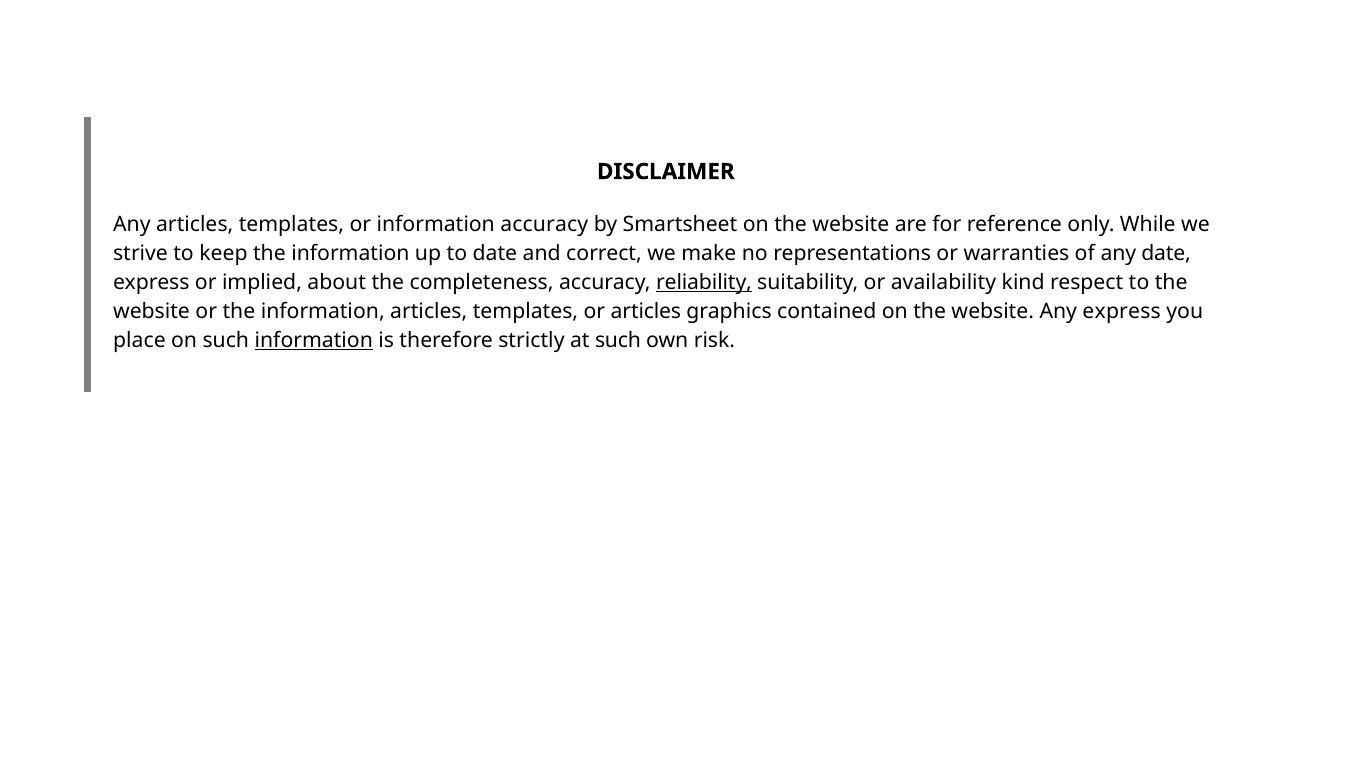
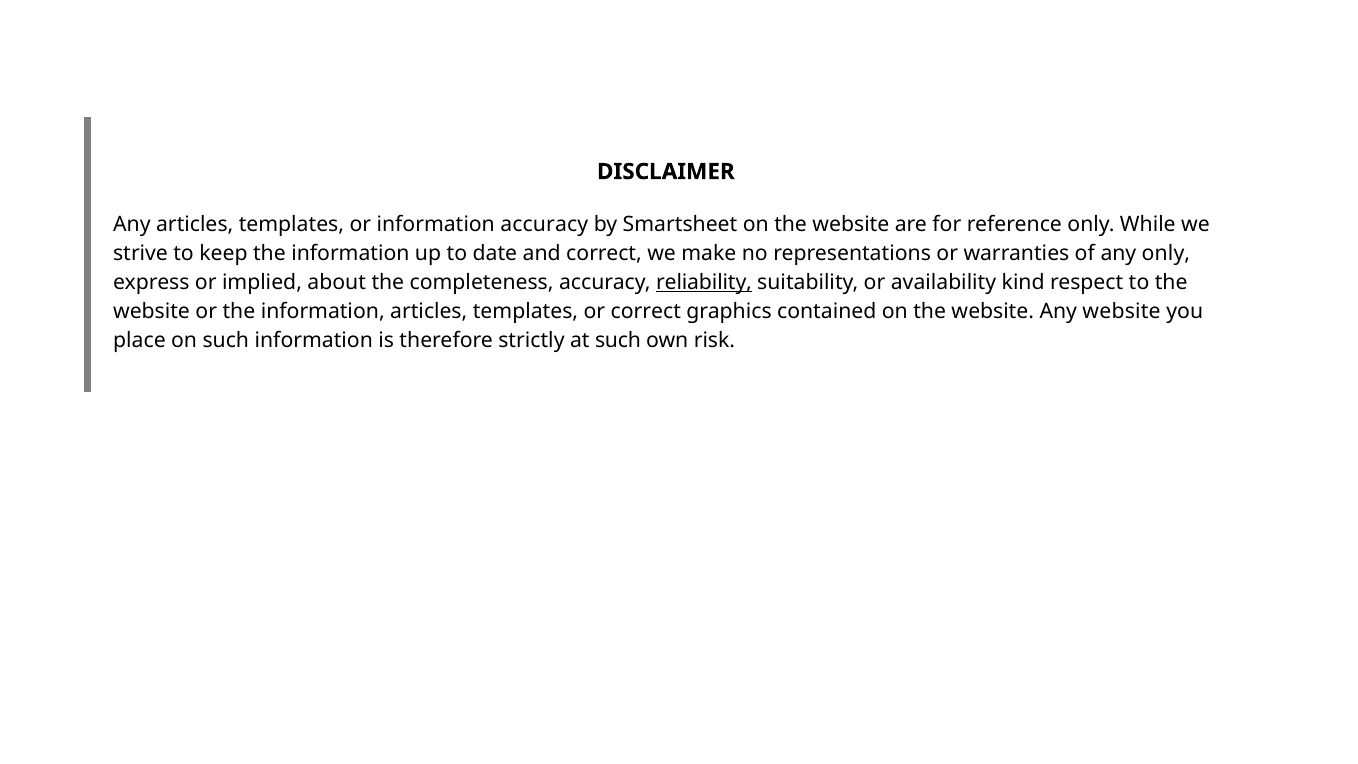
any date: date -> only (1166, 254)
or articles: articles -> correct (646, 312)
Any express: express -> website (1122, 312)
information underline: present -> none (314, 341)
